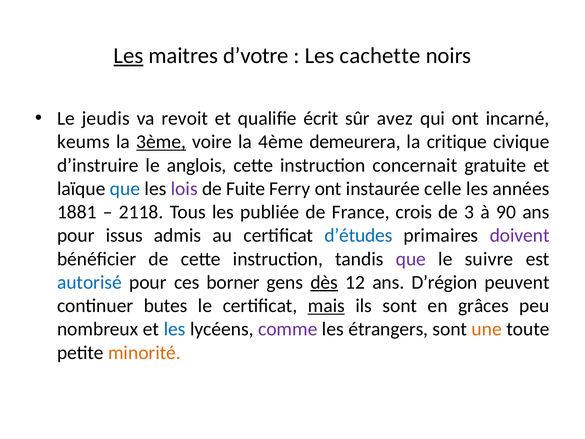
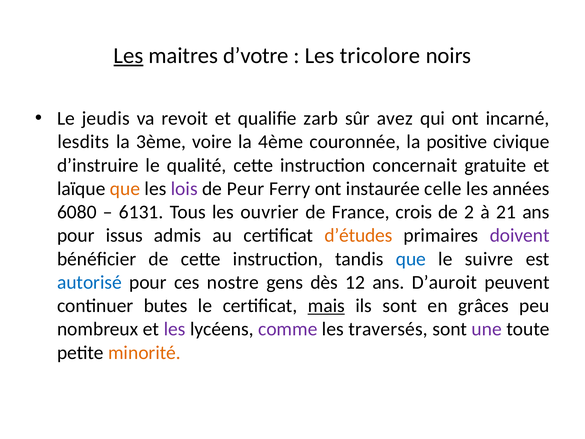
cachette: cachette -> tricolore (380, 56)
écrit: écrit -> zarb (321, 118)
keums: keums -> lesdits (83, 142)
3ème underline: present -> none (161, 142)
demeurera: demeurera -> couronnée (355, 142)
critique: critique -> positive (457, 142)
anglois: anglois -> qualité (197, 165)
que colour: blue -> orange (125, 189)
Fuite: Fuite -> Peur (246, 189)
1881: 1881 -> 6080 (77, 212)
2118: 2118 -> 6131 (141, 212)
publiée: publiée -> ouvrier (270, 212)
3: 3 -> 2 (469, 212)
90: 90 -> 21 (506, 212)
d’études colour: blue -> orange (358, 235)
que colour: purple -> blue (411, 259)
borner: borner -> nostre (233, 282)
dès underline: present -> none (324, 282)
D’région: D’région -> D’auroit (444, 282)
les colour: blue -> purple (175, 329)
étrangers: étrangers -> traversés (388, 329)
une colour: orange -> purple (487, 329)
